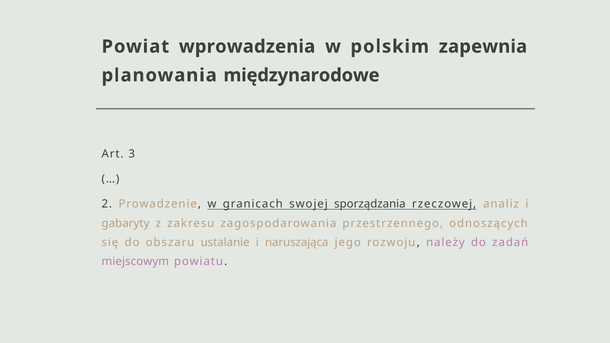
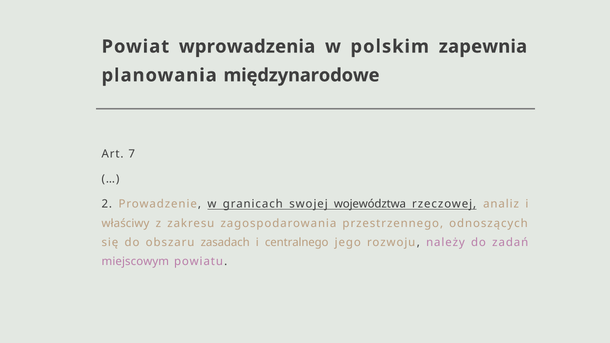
3: 3 -> 7 (132, 154)
sporządzania: sporządzania -> województwa (370, 204)
gabaryty: gabaryty -> właściwy (125, 223)
ustalanie: ustalanie -> zasadach (225, 243)
naruszająca: naruszająca -> centralnego (297, 243)
